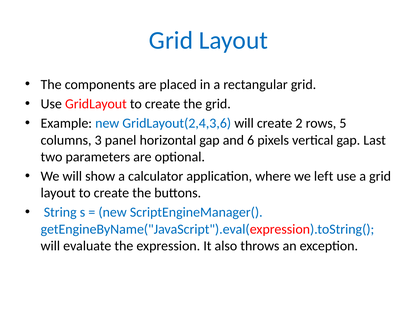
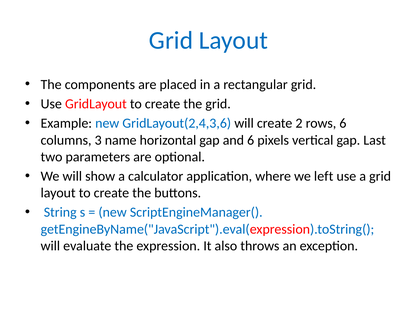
rows 5: 5 -> 6 (343, 123)
panel: panel -> name (121, 140)
